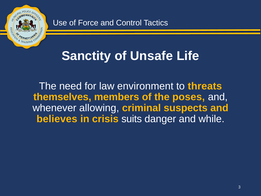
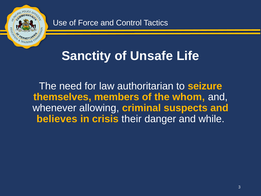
environment: environment -> authoritarian (145, 86)
threats: threats -> seizure (205, 86)
poses: poses -> whom (189, 97)
suits: suits -> their (132, 119)
